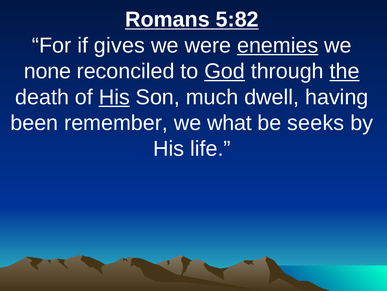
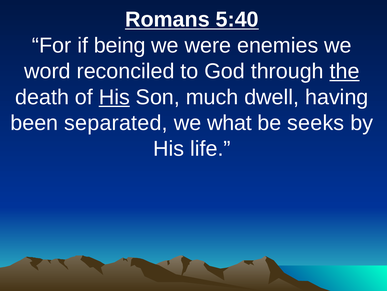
5:82: 5:82 -> 5:40 (237, 20)
gives: gives -> being (120, 45)
enemies underline: present -> none (278, 45)
none: none -> word (47, 71)
God underline: present -> none (225, 71)
remember: remember -> separated (116, 123)
